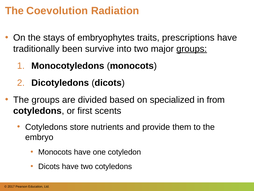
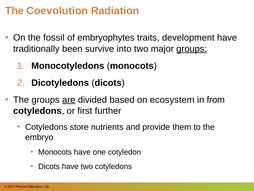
stays: stays -> fossil (54, 38)
prescriptions: prescriptions -> development (188, 38)
are underline: none -> present (69, 100)
specialized: specialized -> ecosystem (172, 100)
scents: scents -> further (108, 111)
